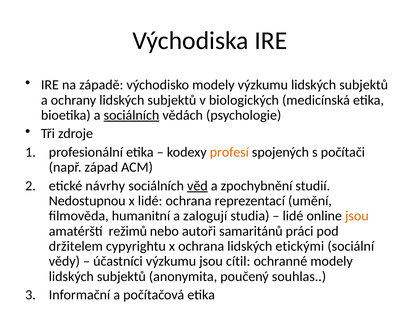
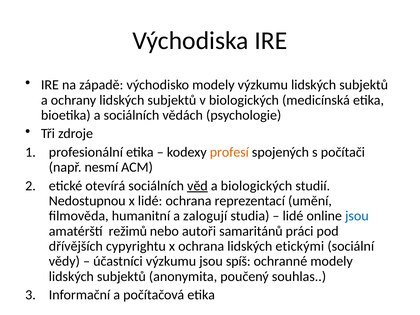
sociálních underline: present -> none (131, 115)
západ: západ -> nesmí (101, 167)
návrhy: návrhy -> otevírá (105, 186)
a zpochybnění: zpochybnění -> biologických (256, 186)
jsou colour: orange -> blue (357, 216)
držitelem: držitelem -> dřívějších (76, 246)
cítil: cítil -> spíš (238, 261)
